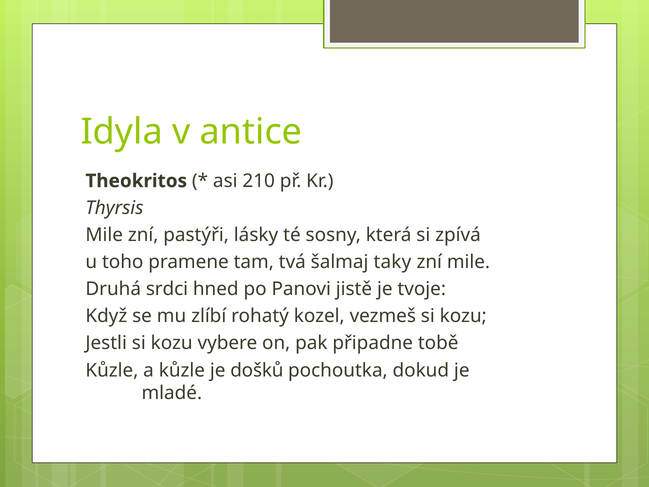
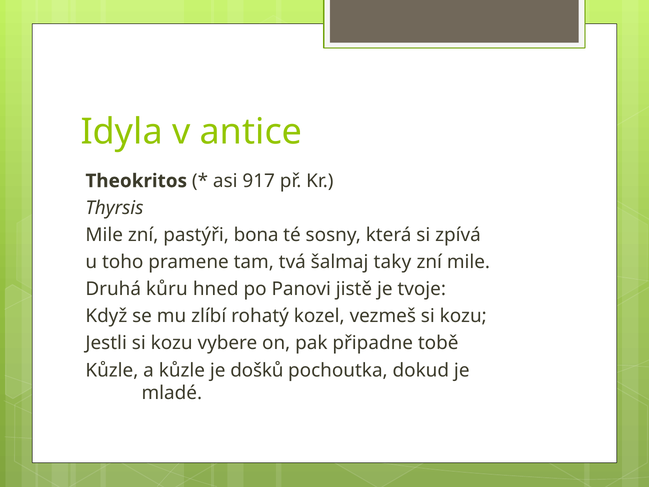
210: 210 -> 917 (259, 181)
lásky: lásky -> bona (256, 235)
srdci: srdci -> kůru (167, 289)
